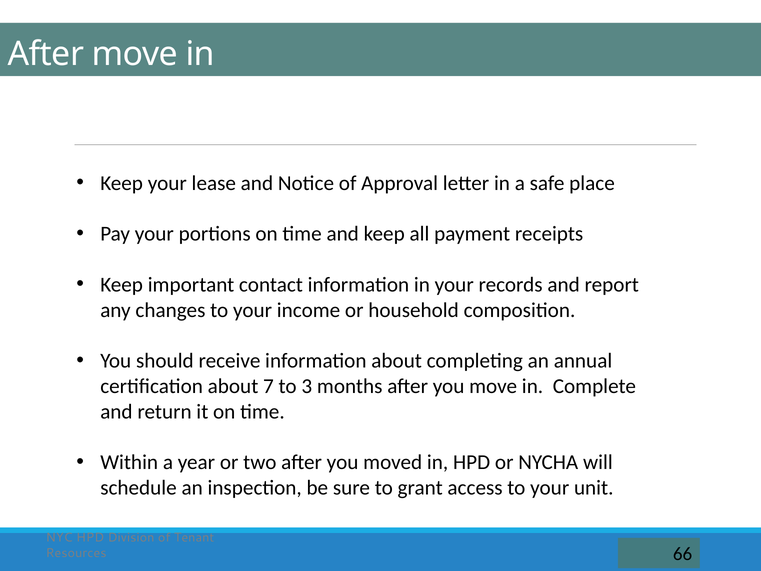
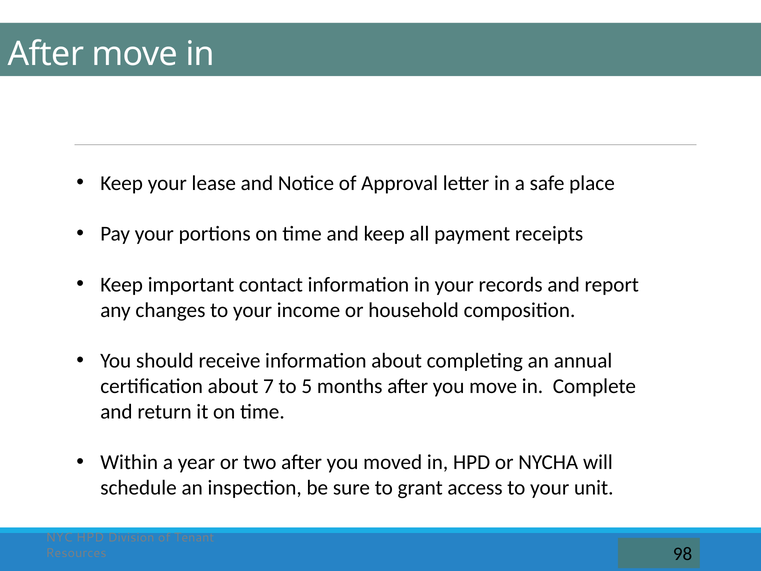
3: 3 -> 5 (307, 386)
66: 66 -> 98 (683, 554)
